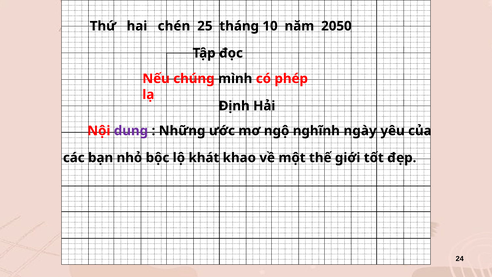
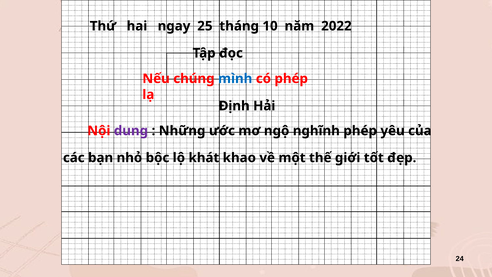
chén: chén -> ngay (174, 26)
2050: 2050 -> 2022 (336, 26)
mình colour: black -> blue (235, 79)
nghĩnh ngày: ngày -> phép (360, 131)
